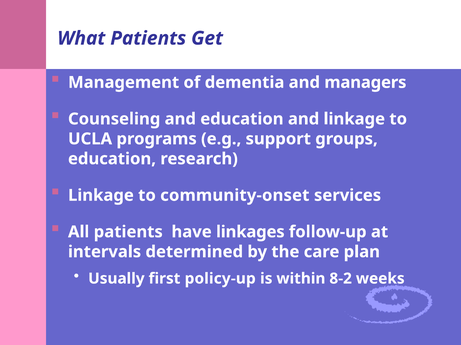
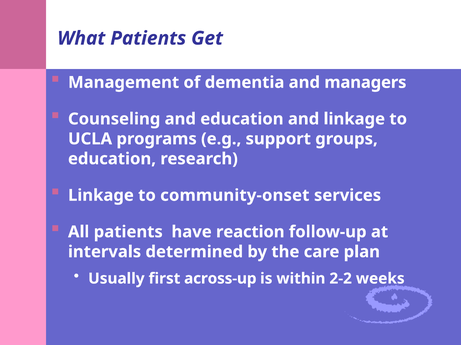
linkages: linkages -> reaction (250, 232)
policy-up: policy-up -> across-up (220, 279)
8-2: 8-2 -> 2-2 (341, 279)
